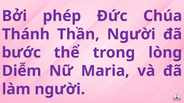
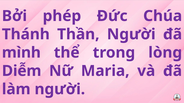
bước: bước -> mình (21, 53)
